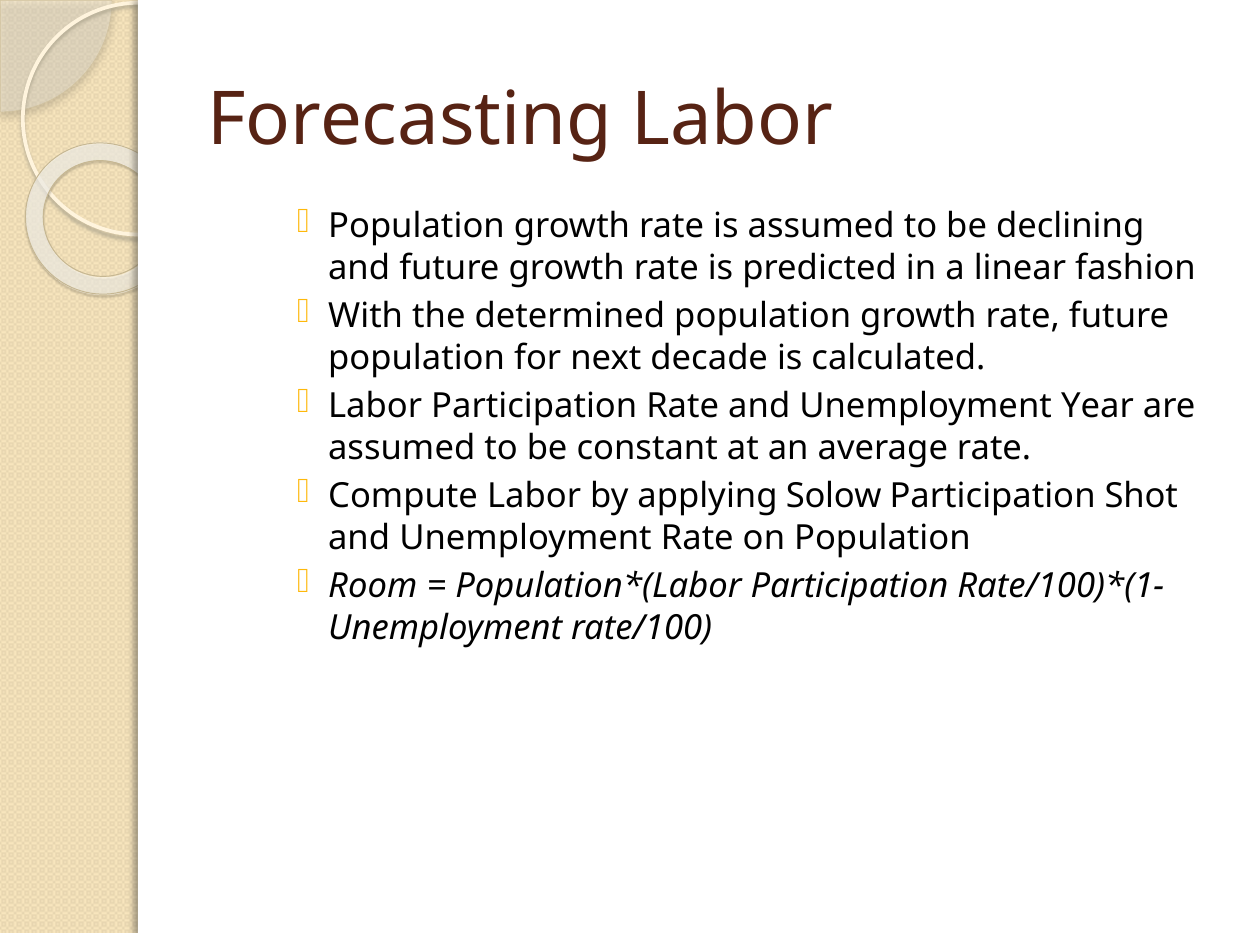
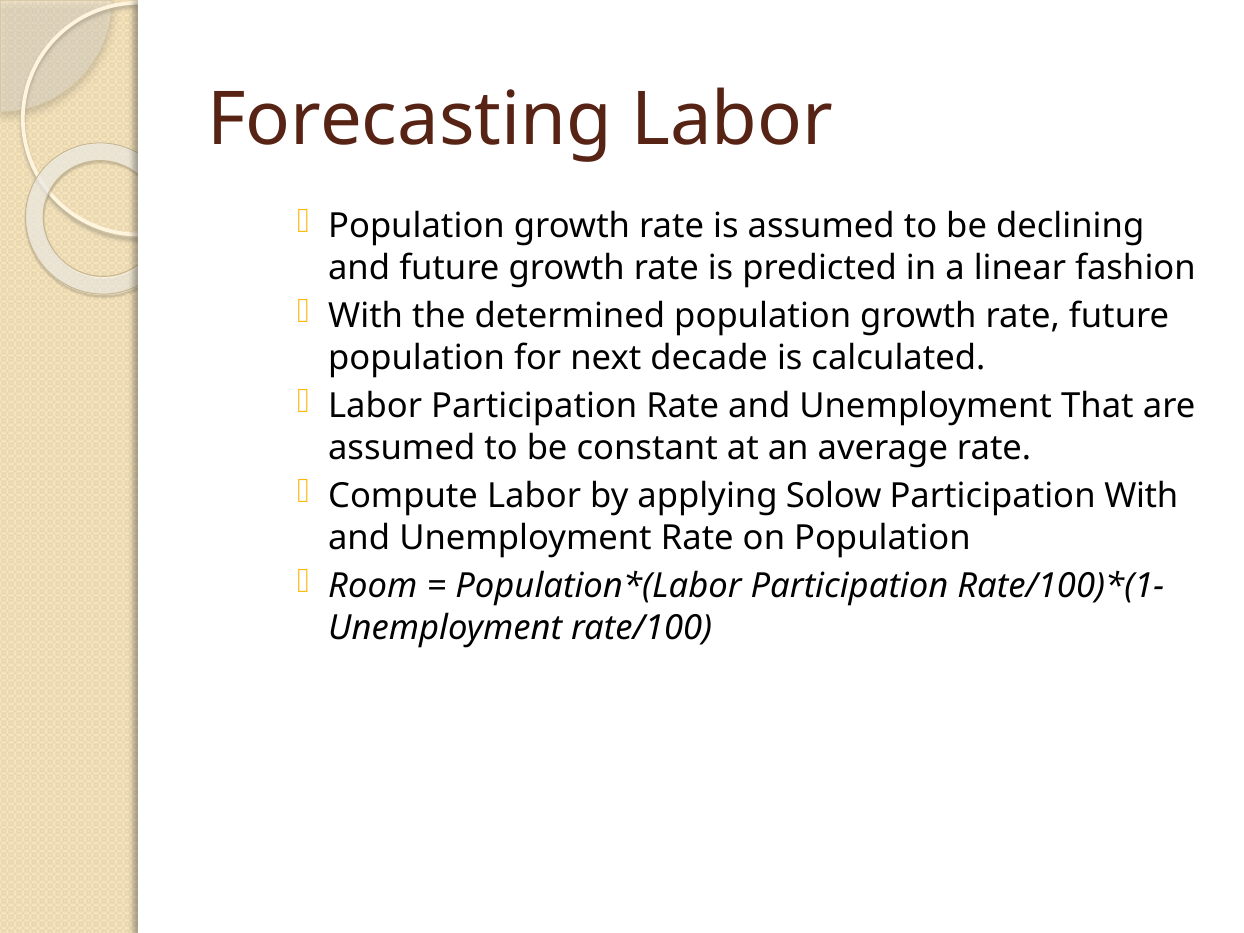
Year: Year -> That (1097, 406)
Participation Shot: Shot -> With (1141, 496)
